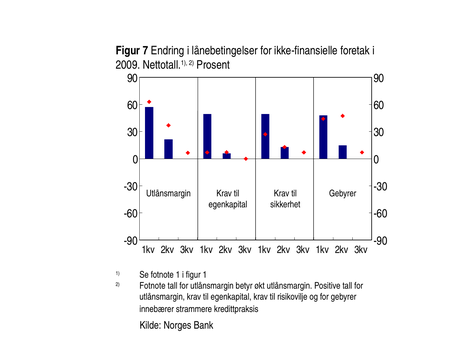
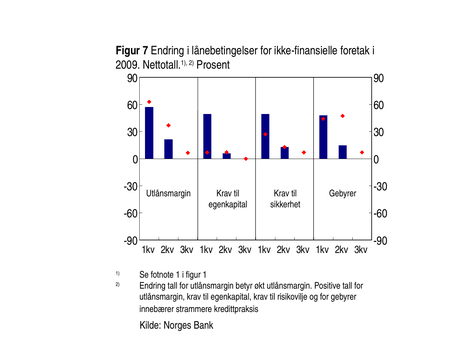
2 Fotnote: Fotnote -> Endring (152, 286)
